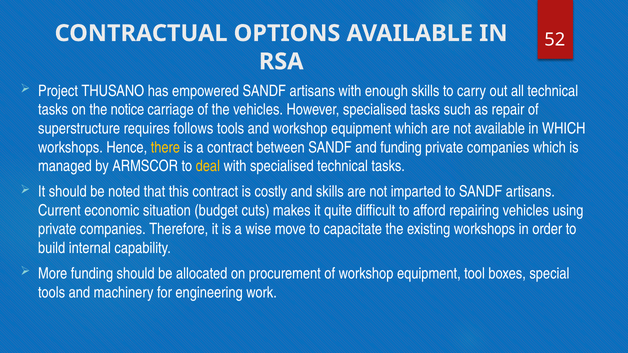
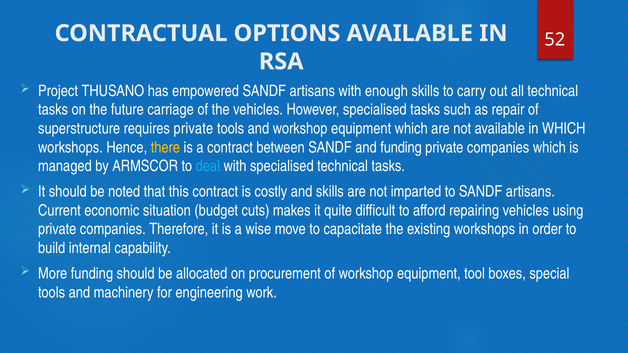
notice: notice -> future (127, 110)
requires follows: follows -> private (193, 129)
deal colour: yellow -> light blue (208, 166)
